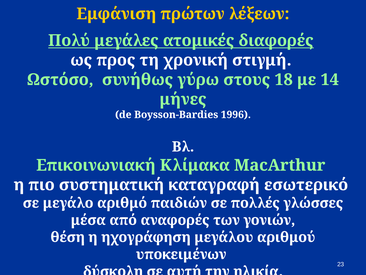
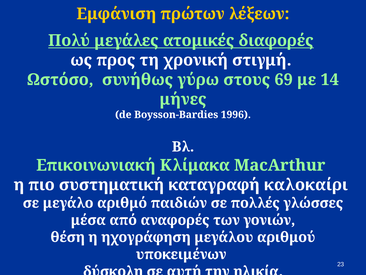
18: 18 -> 69 (284, 80)
εσωτερικό: εσωτερικό -> καλοκαίρι (306, 184)
